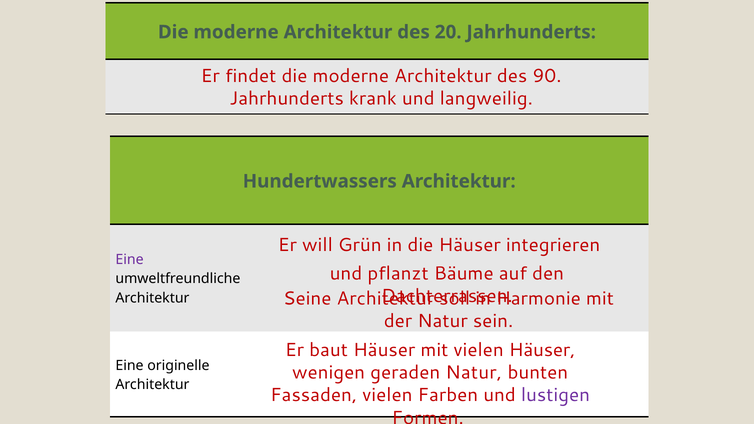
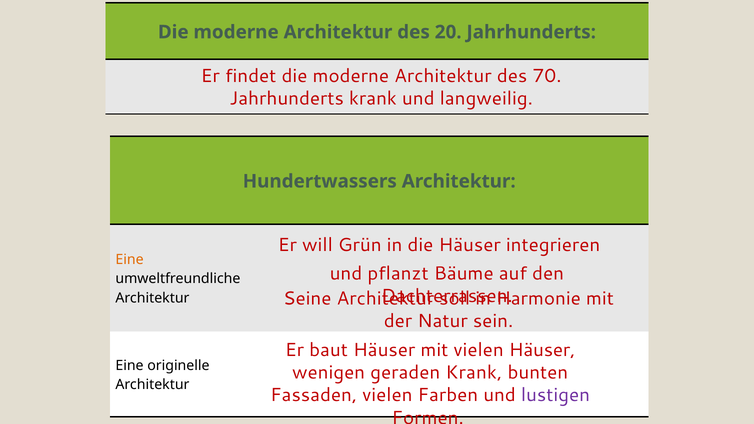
90: 90 -> 70 (547, 76)
Eine colour: purple -> orange (130, 260)
geraden Natur: Natur -> Krank (474, 373)
